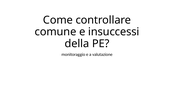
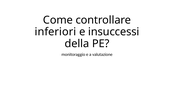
comune: comune -> inferiori (55, 32)
